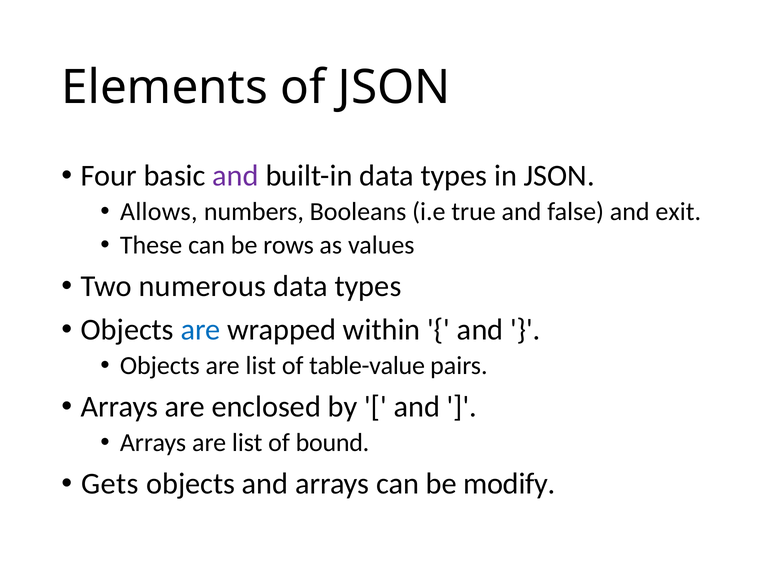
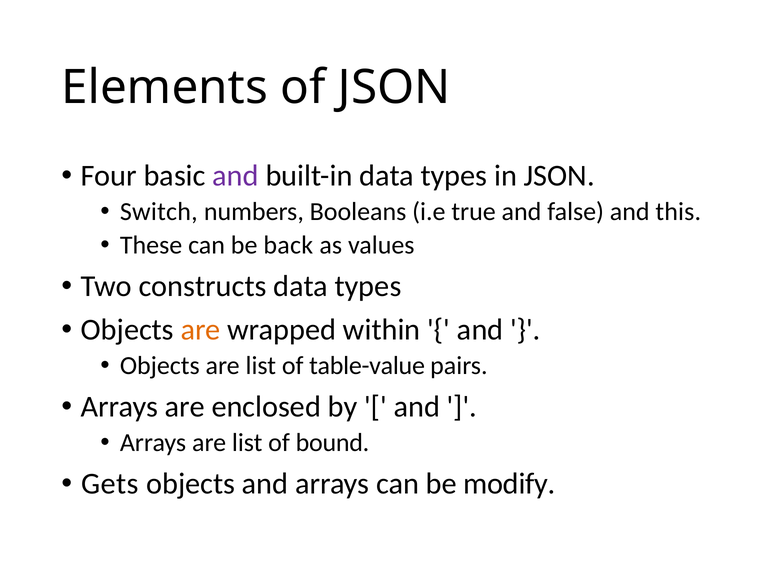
Allows: Allows -> Switch (159, 212)
exit: exit -> this (678, 212)
rows: rows -> back (288, 245)
numerous: numerous -> constructs (203, 286)
are colour: blue -> orange (201, 330)
